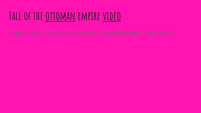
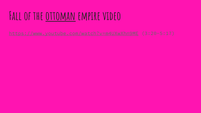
video underline: present -> none (112, 16)
